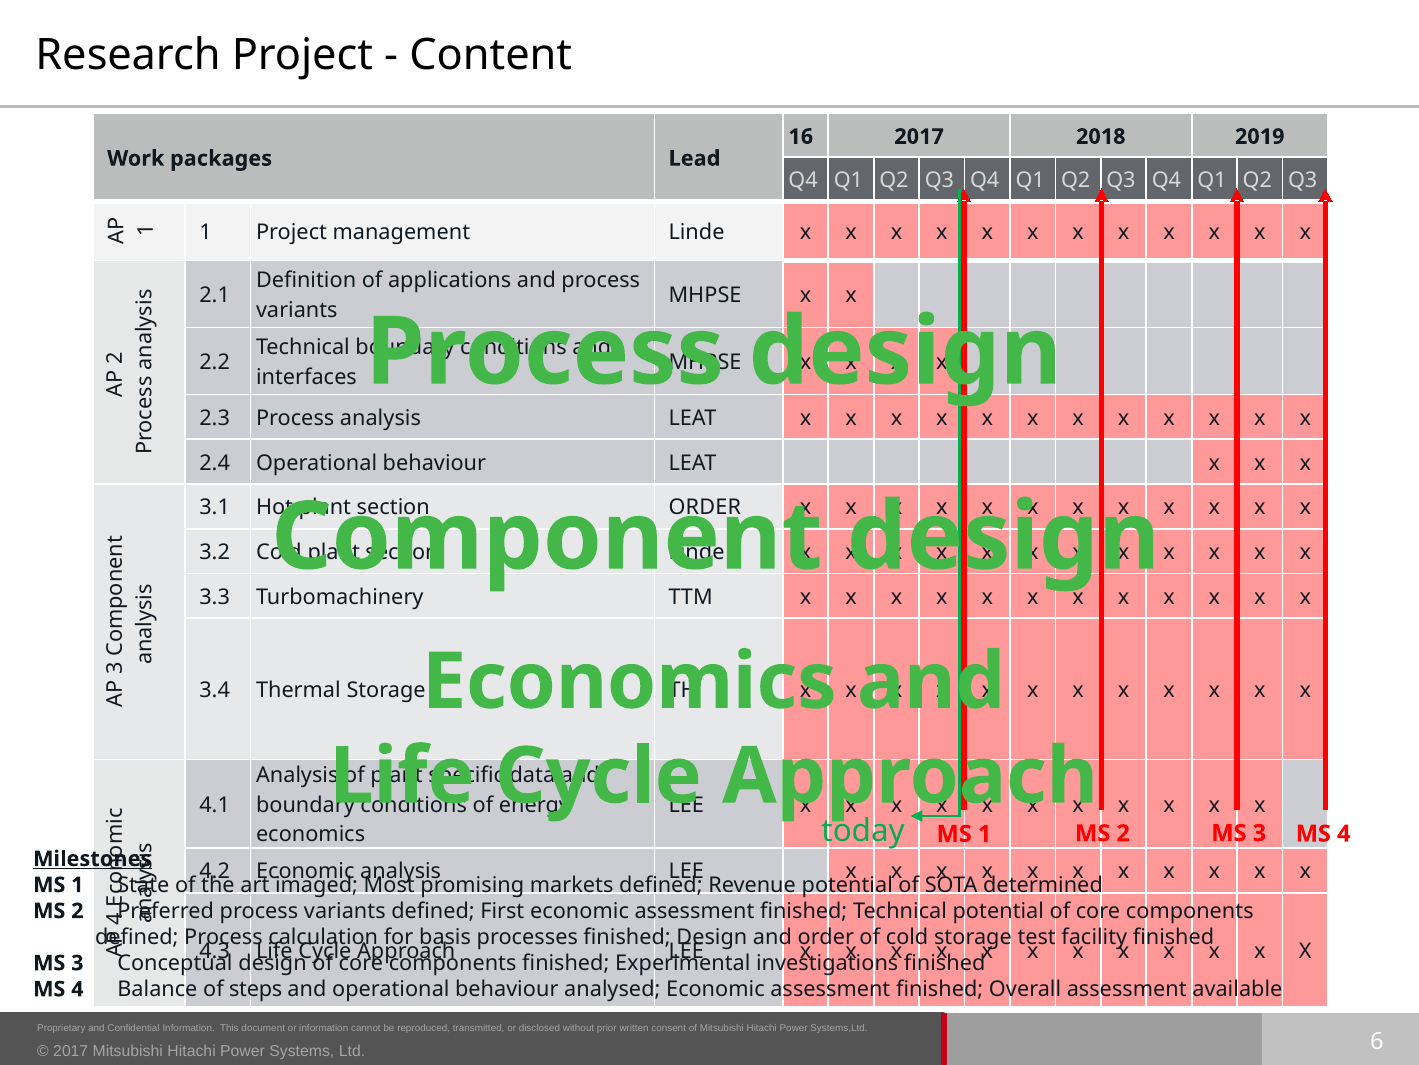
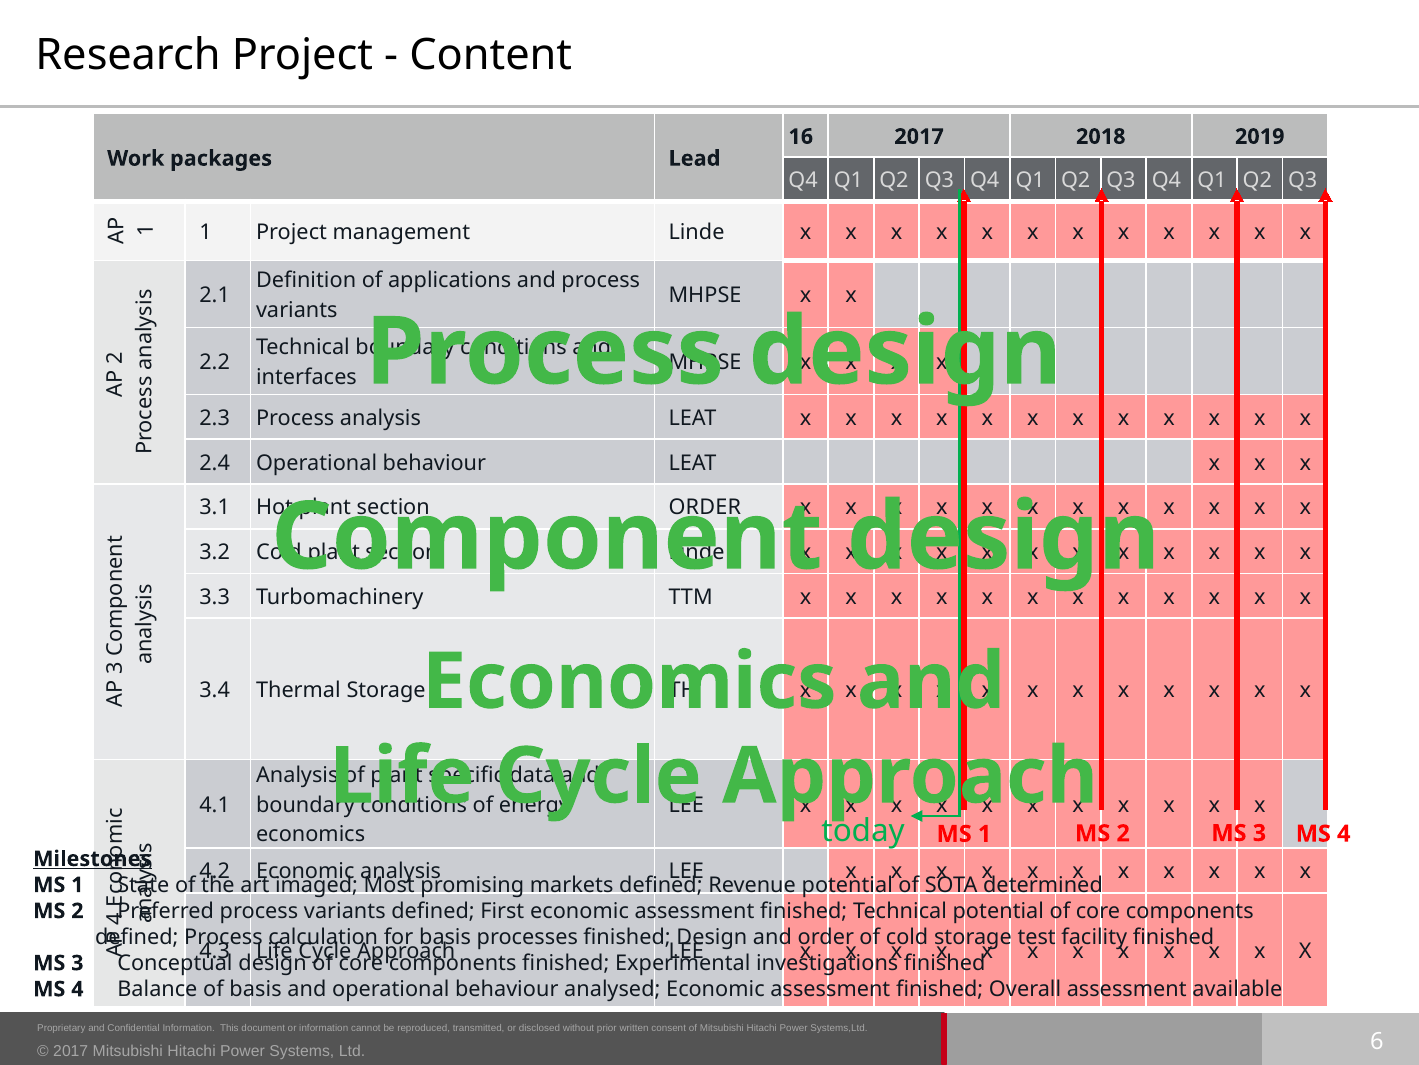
of steps: steps -> basis (256, 988)
